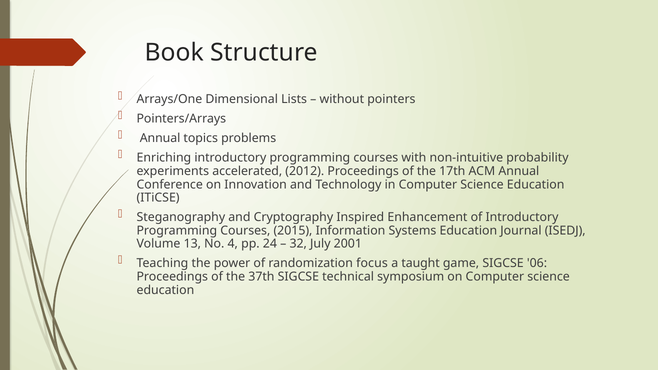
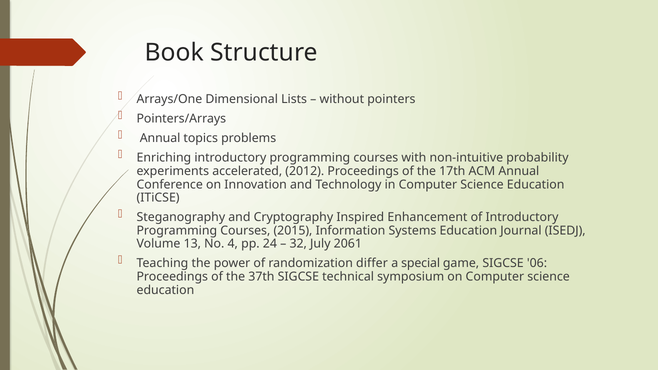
2001: 2001 -> 2061 (348, 244)
focus: focus -> differ (372, 263)
taught: taught -> special (421, 263)
